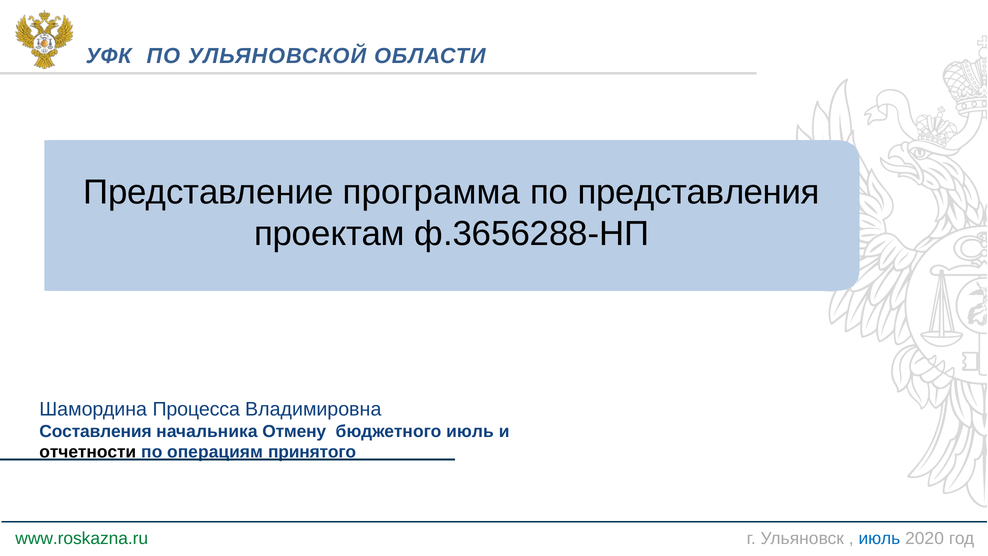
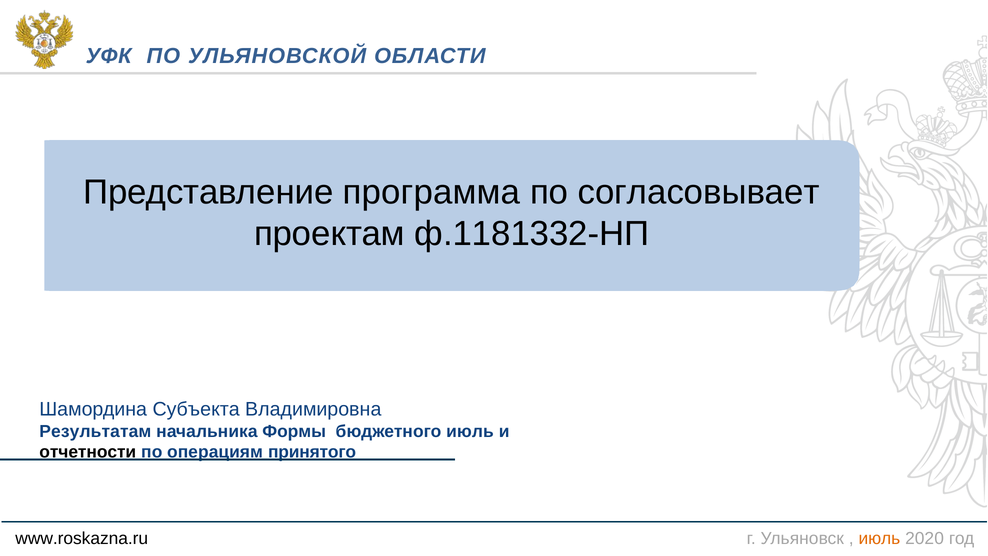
представления: представления -> согласовывает (699, 192)
ф.3656288-НП: ф.3656288-НП -> ф.1181332-НП (532, 234)
Процесса: Процесса -> Субъекта (196, 409)
Составления: Составления -> Результатам (95, 431)
Отмену: Отмену -> Формы (294, 431)
www.roskazna.ru colour: green -> black (82, 538)
июль colour: blue -> orange (879, 538)
